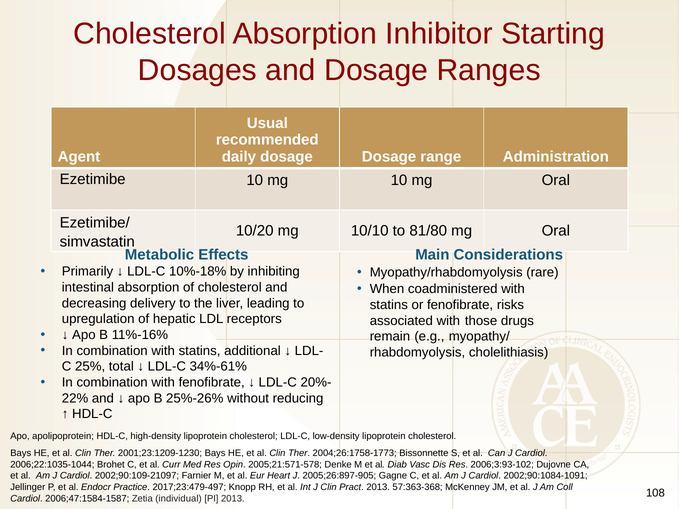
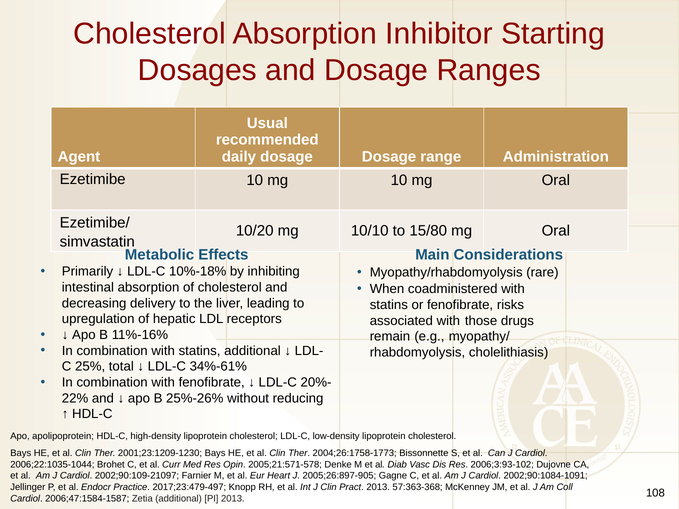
81/80: 81/80 -> 15/80 (428, 231)
Zetia individual: individual -> additional (179, 499)
